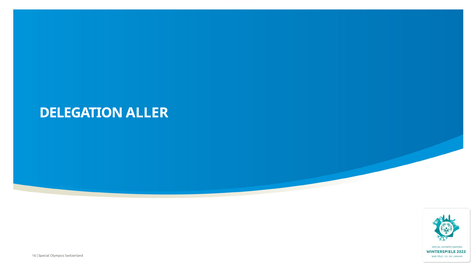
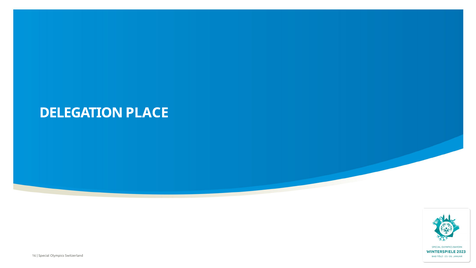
ALLER: ALLER -> PLACE (147, 113)
